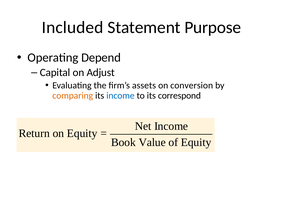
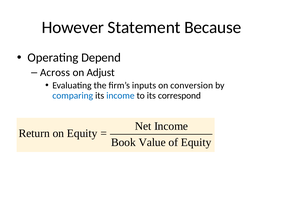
Included: Included -> However (73, 27)
Purpose: Purpose -> Because (213, 27)
Capital: Capital -> Across (55, 73)
assets: assets -> inputs (144, 86)
comparing colour: orange -> blue (73, 96)
